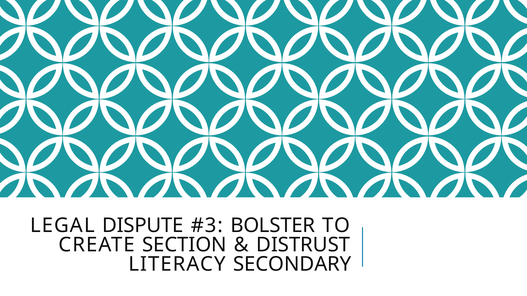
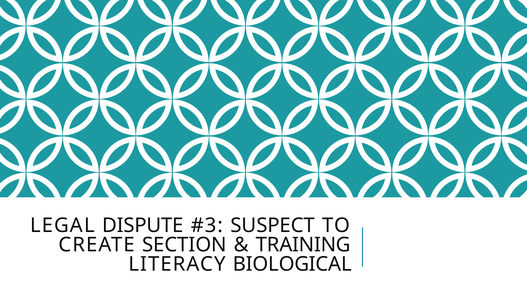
BOLSTER: BOLSTER -> SUSPECT (273, 226)
DISTRUST: DISTRUST -> TRAINING (303, 245)
SECONDARY: SECONDARY -> BIOLOGICAL (292, 265)
